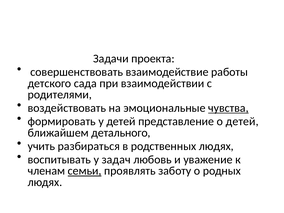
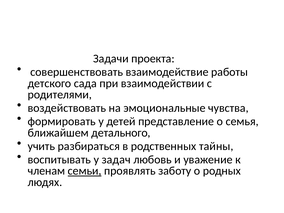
чувства underline: present -> none (228, 108)
о детей: детей -> семья (242, 121)
родственных людях: людях -> тайны (216, 146)
